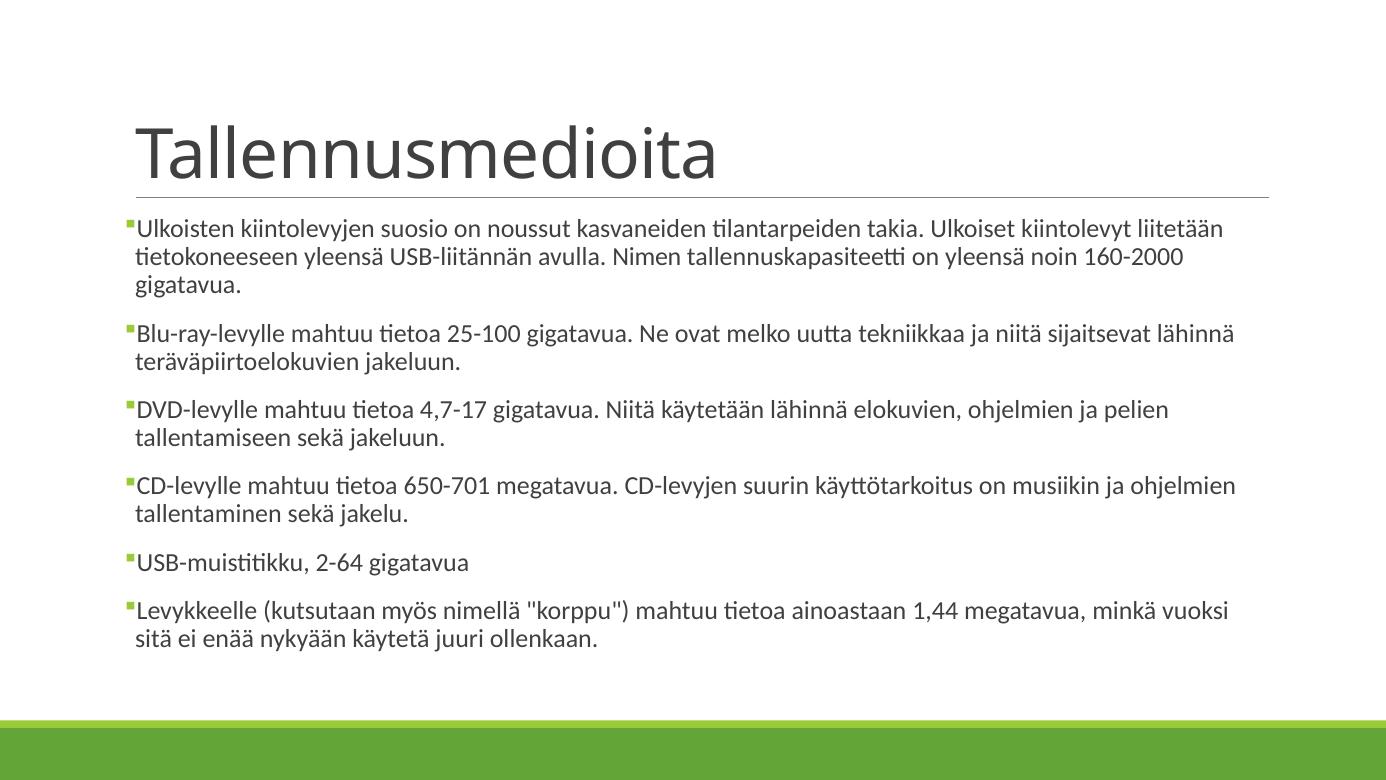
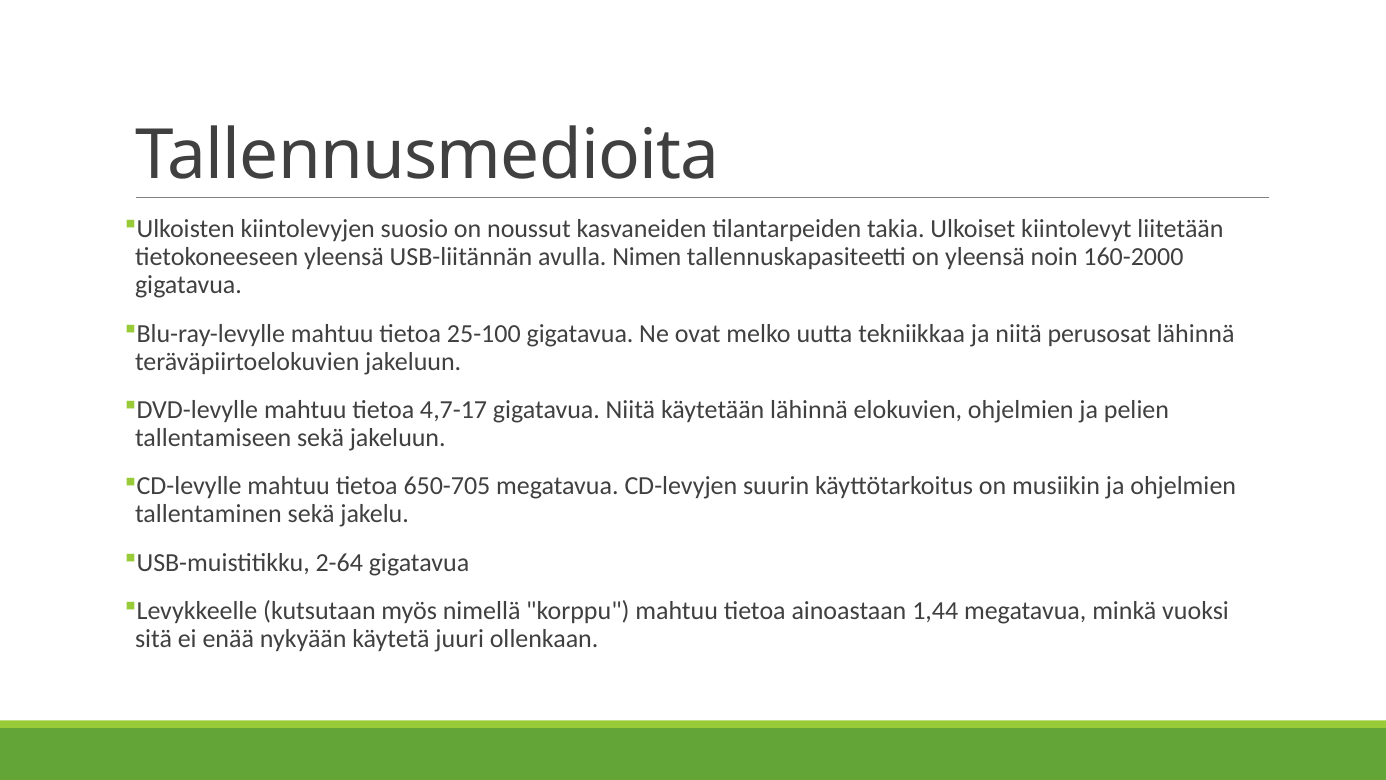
sijaitsevat: sijaitsevat -> perusosat (1099, 333)
650-701: 650-701 -> 650-705 (447, 486)
